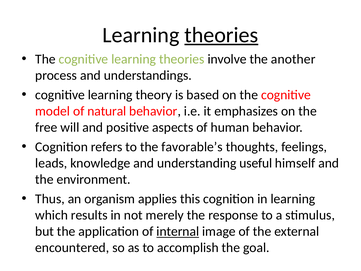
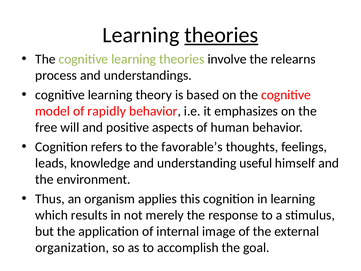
another: another -> relearns (293, 59)
natural: natural -> rapidly (107, 111)
internal underline: present -> none (178, 231)
encountered: encountered -> organization (72, 248)
